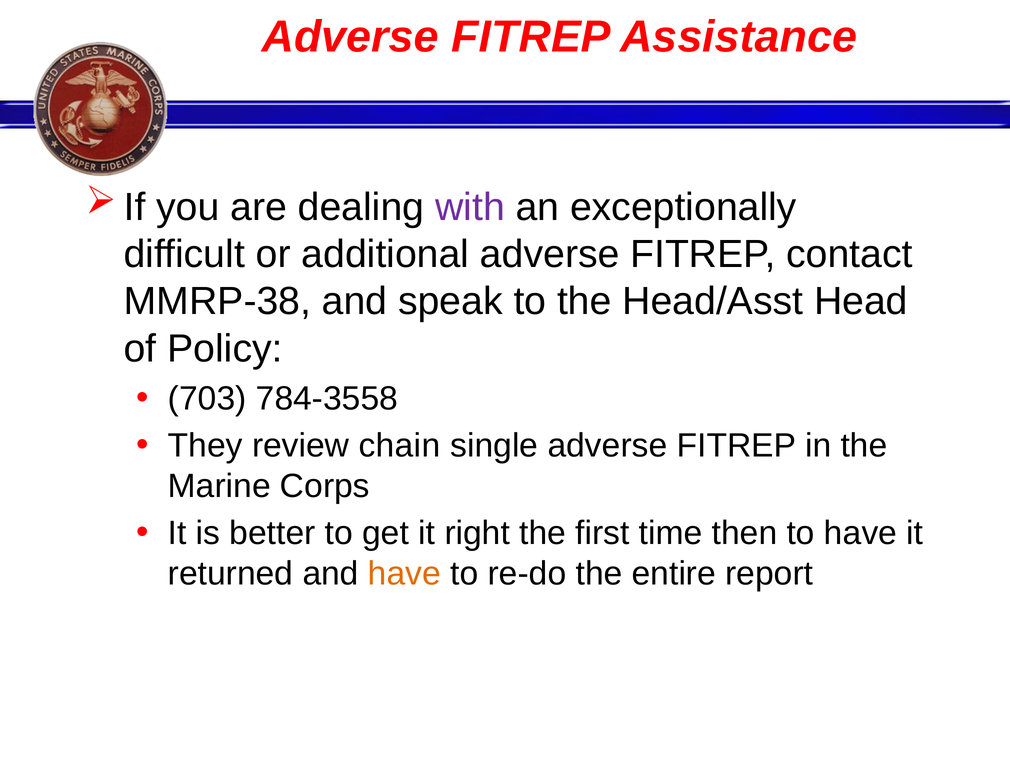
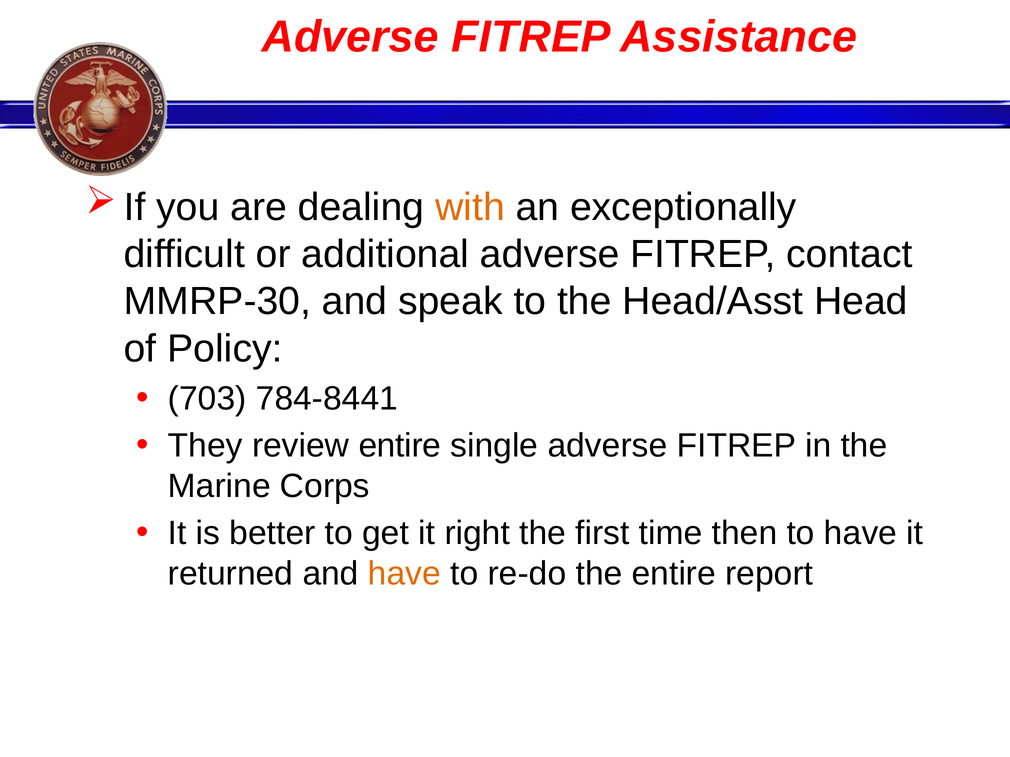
with colour: purple -> orange (470, 207)
MMRP-38: MMRP-38 -> MMRP-30 (217, 302)
784-3558: 784-3558 -> 784-8441 (327, 399)
review chain: chain -> entire (400, 446)
